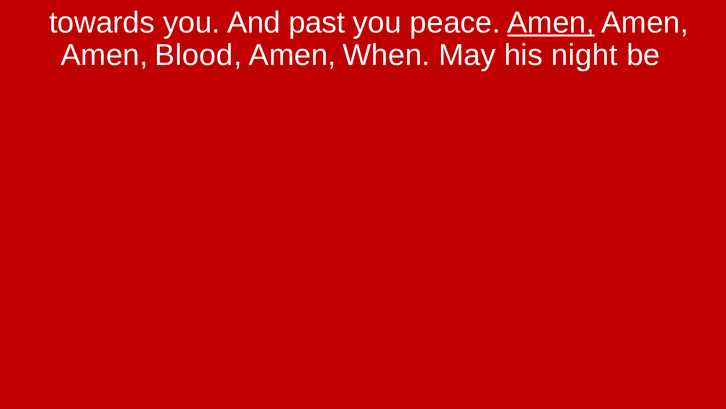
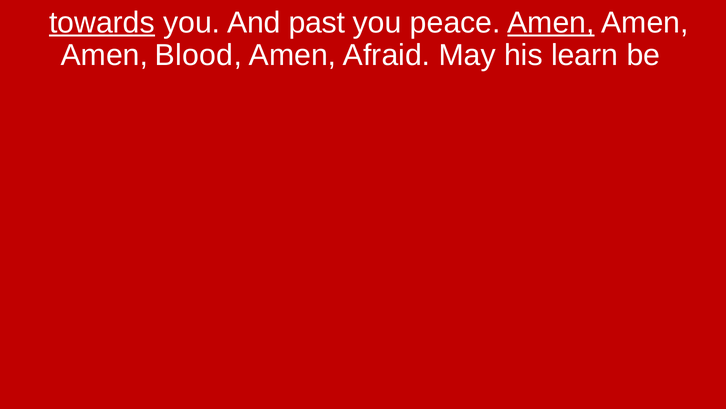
towards underline: none -> present (102, 22)
When: When -> Afraid (387, 55)
night: night -> learn (585, 55)
